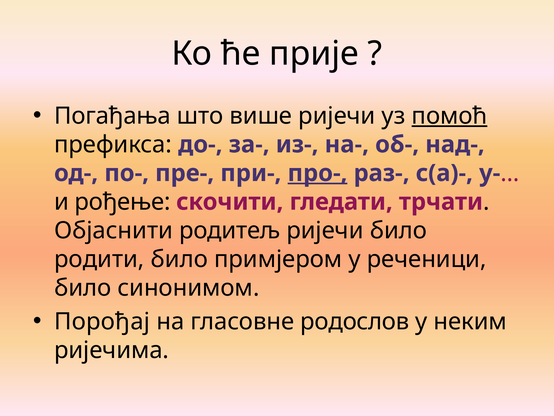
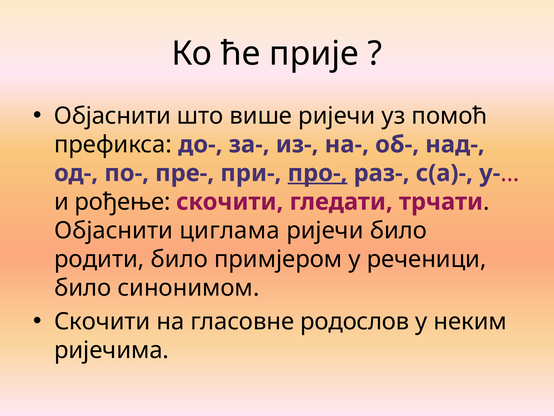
Погађања: Погађања -> Објаснити (113, 116)
помоћ underline: present -> none (450, 116)
родитељ: родитељ -> циглама (230, 230)
Порођај: Порођај -> Скочити (102, 321)
